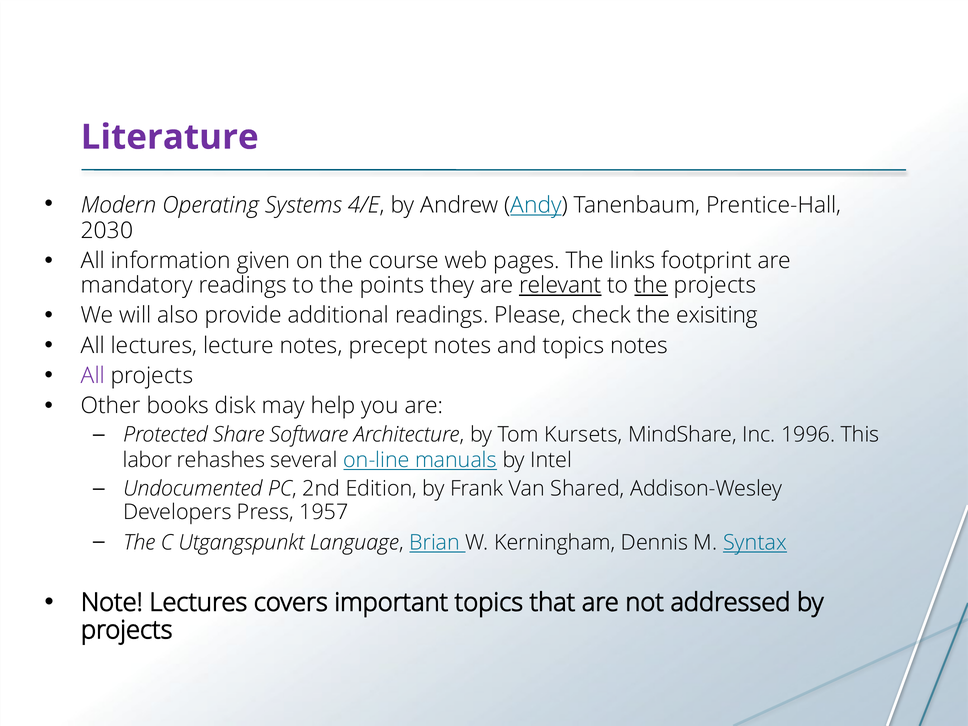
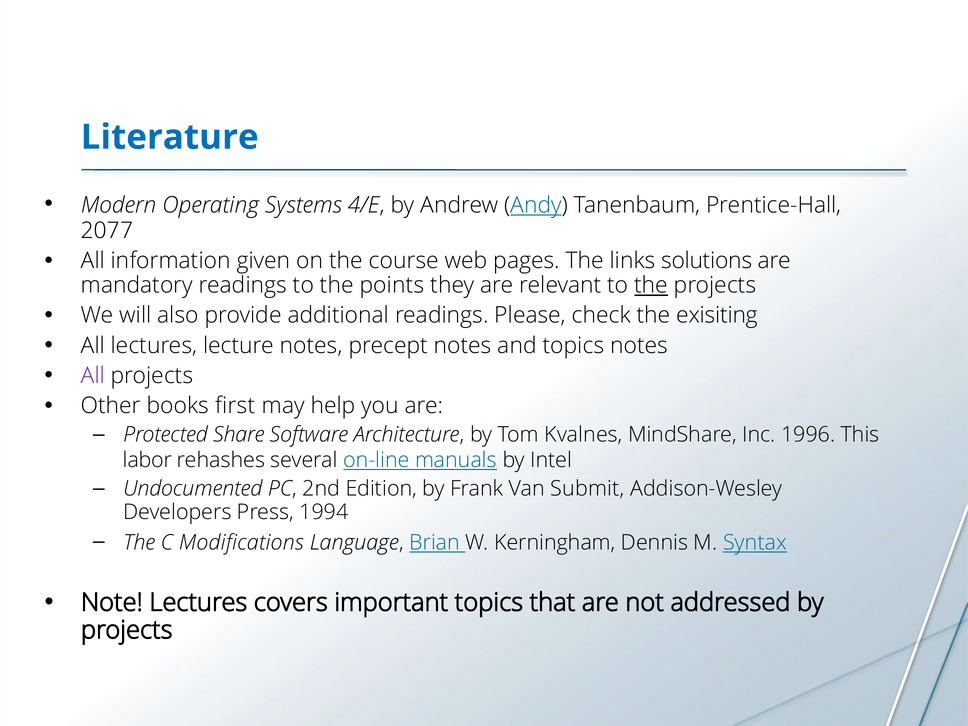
Literature colour: purple -> blue (170, 137)
2030: 2030 -> 2077 (107, 231)
footprint: footprint -> solutions (707, 261)
relevant underline: present -> none (560, 285)
disk: disk -> first (235, 406)
Kursets: Kursets -> Kvalnes (584, 434)
Shared: Shared -> Submit (587, 489)
1957: 1957 -> 1994 (324, 512)
Utgangspunkt: Utgangspunkt -> Modifications (241, 542)
